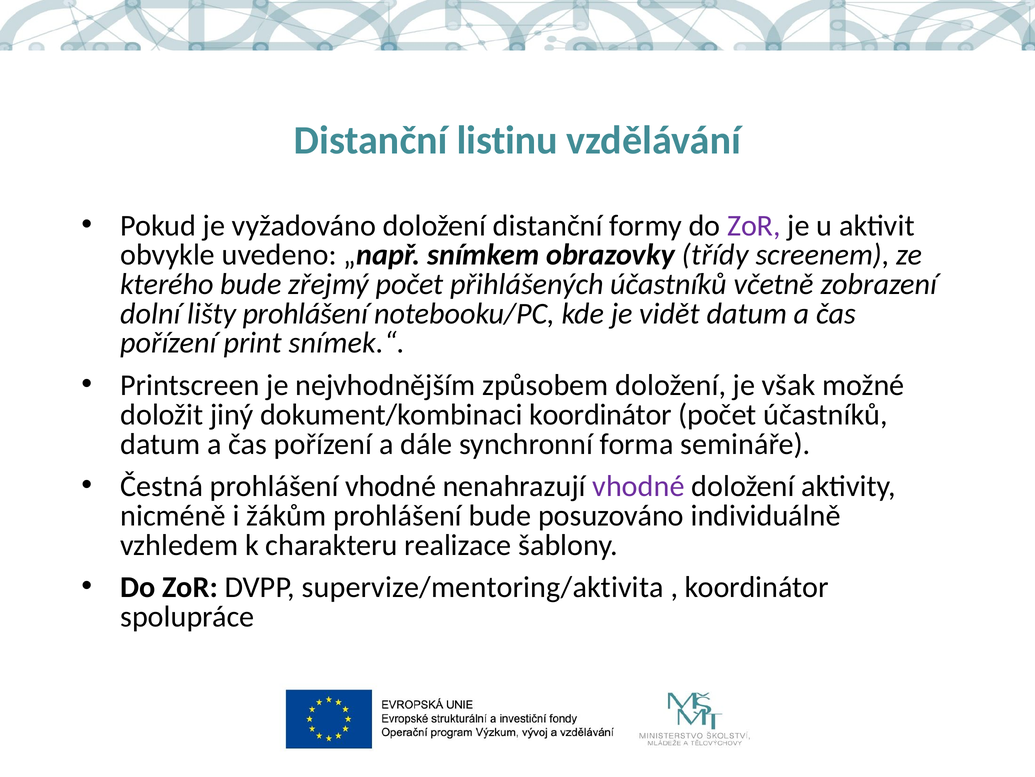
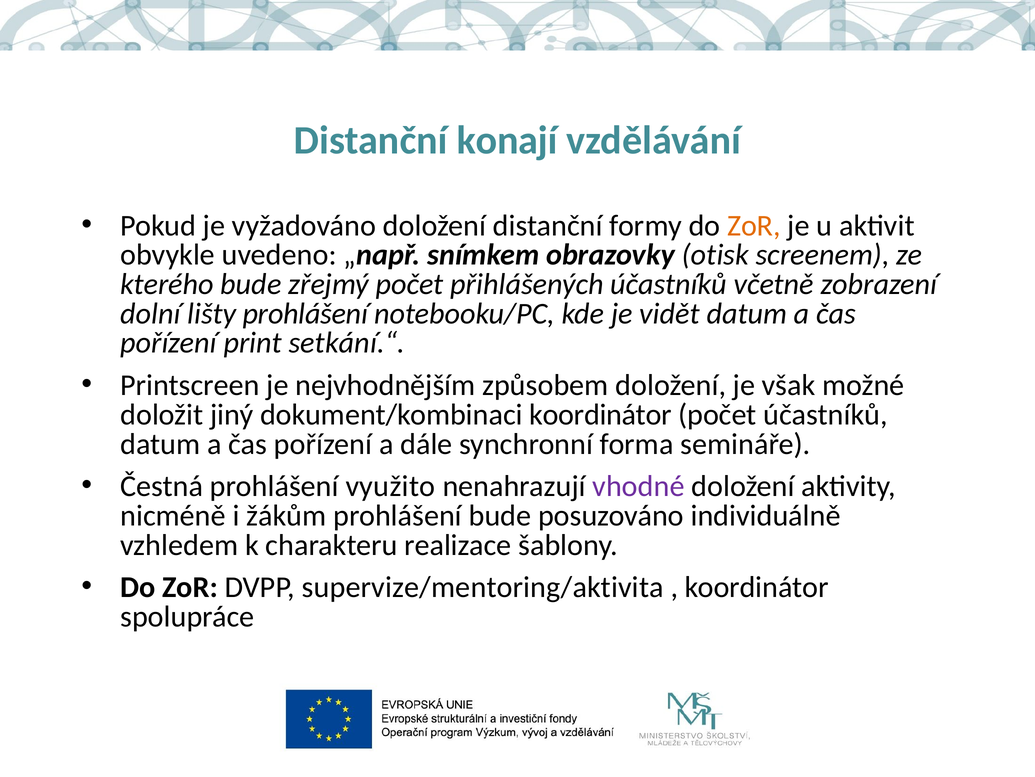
listinu: listinu -> konají (507, 140)
ZoR colour: purple -> orange (754, 225)
třídy: třídy -> otisk (715, 255)
snímek.“: snímek.“ -> setkání.“ (347, 343)
prohlášení vhodné: vhodné -> využito (390, 486)
